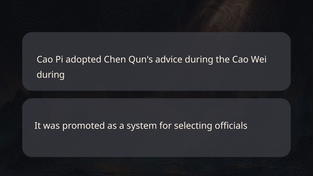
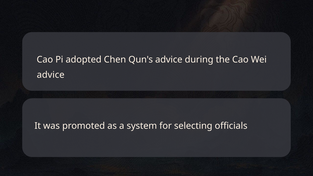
during: during -> advice (51, 75)
